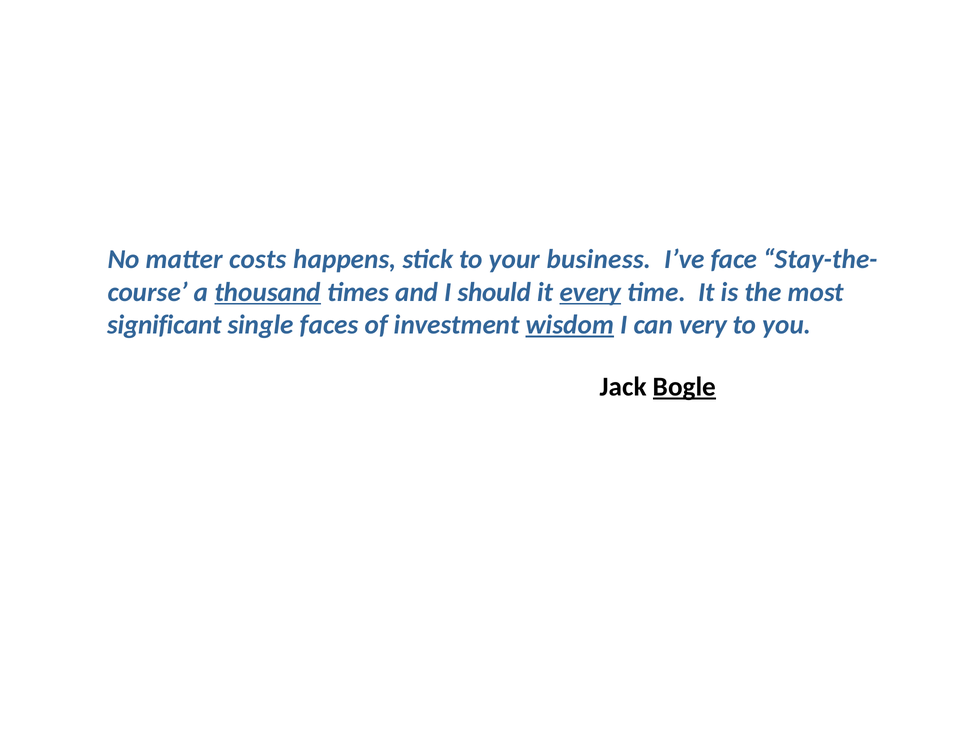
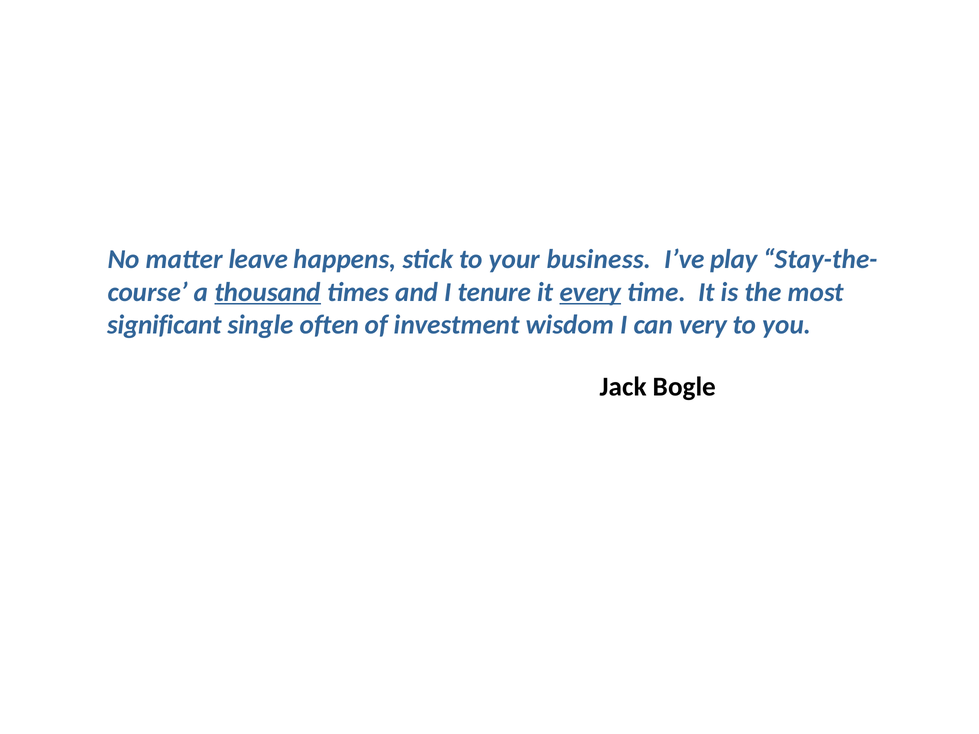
costs: costs -> leave (258, 260)
face: face -> play (734, 260)
should: should -> tenure (494, 292)
faces: faces -> often (329, 325)
wisdom underline: present -> none (570, 325)
Bogle underline: present -> none (685, 387)
